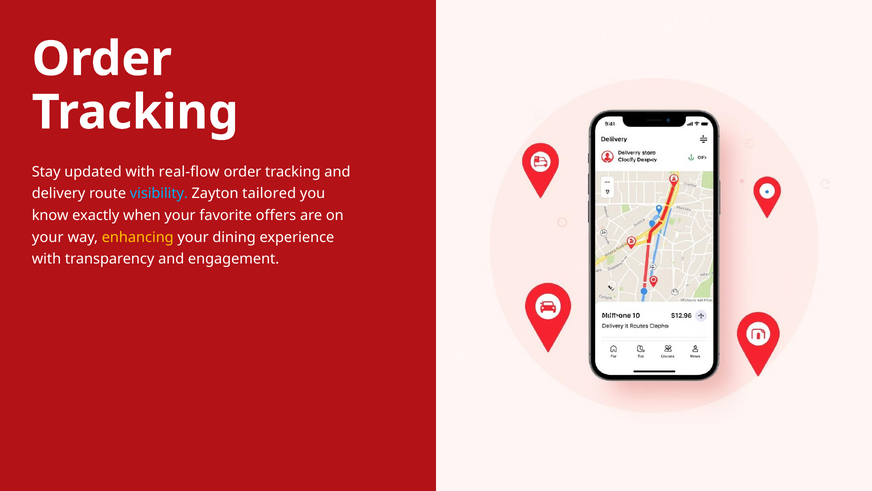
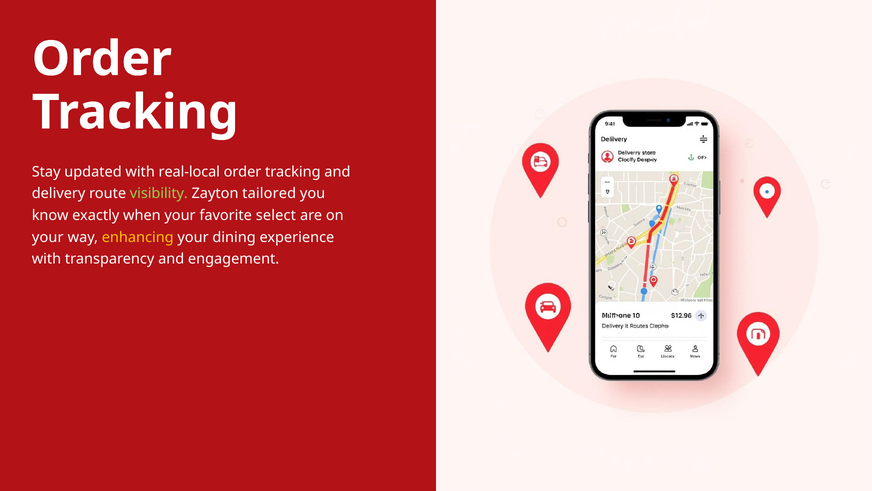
real-flow: real-flow -> real-local (189, 172)
visibility colour: light blue -> light green (159, 193)
offers: offers -> select (276, 215)
